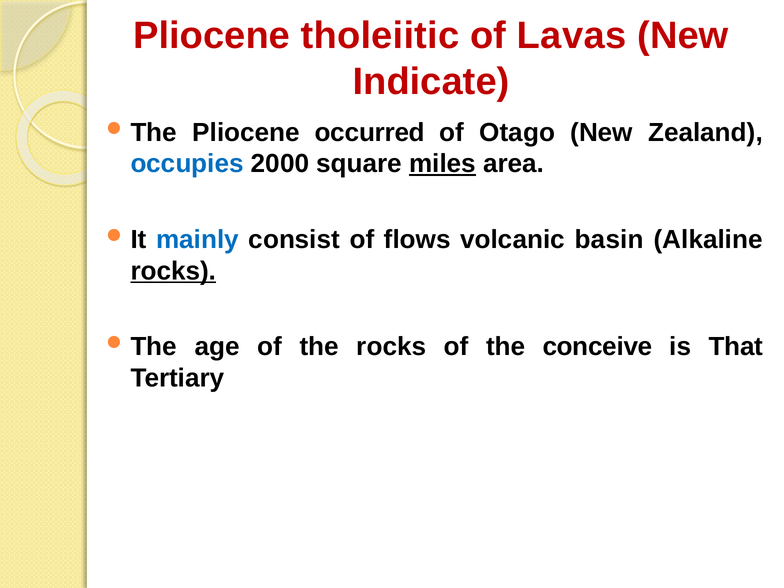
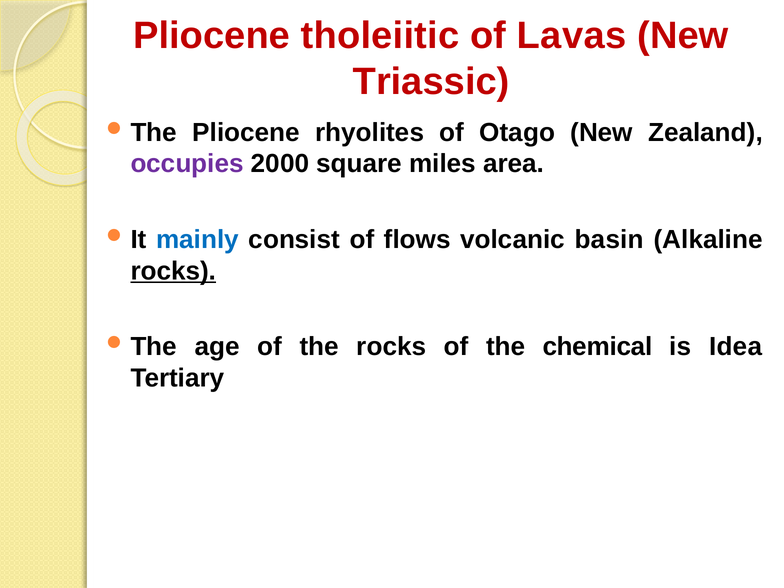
Indicate: Indicate -> Triassic (431, 82)
occurred: occurred -> rhyolites (370, 132)
occupies colour: blue -> purple (187, 164)
miles underline: present -> none (443, 164)
conceive: conceive -> chemical (598, 347)
That: That -> Idea (736, 347)
